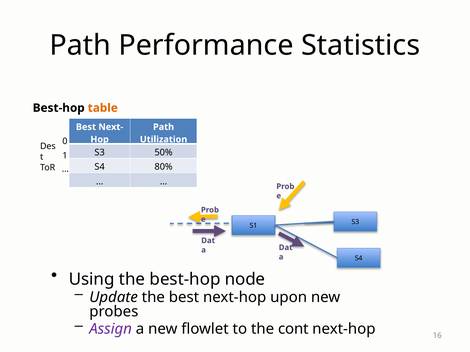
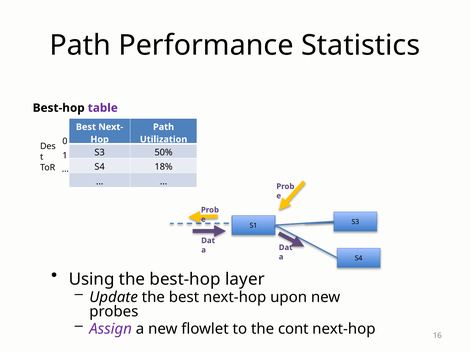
table colour: orange -> purple (103, 108)
80%: 80% -> 18% (164, 167)
node: node -> layer (245, 280)
